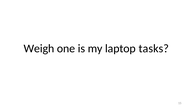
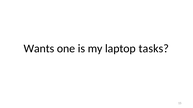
Weigh: Weigh -> Wants (39, 49)
